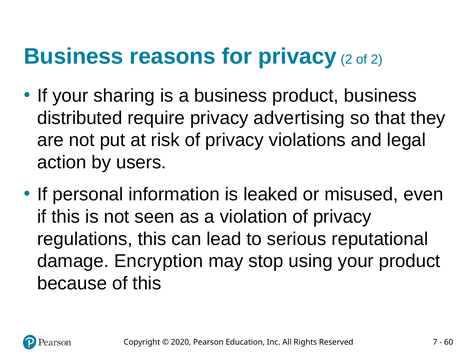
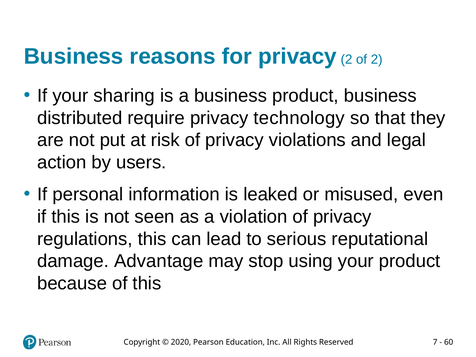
advertising: advertising -> technology (299, 118)
Encryption: Encryption -> Advantage (159, 261)
